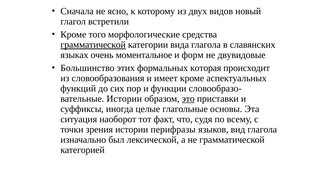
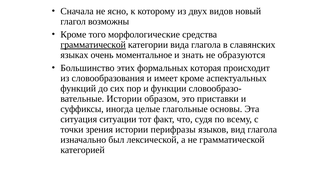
встретили: встретили -> возможны (109, 22)
форм: форм -> знать (193, 55)
двувидовые: двувидовые -> образуются (241, 55)
это underline: present -> none (188, 99)
наоборот: наоборот -> ситуации (118, 119)
